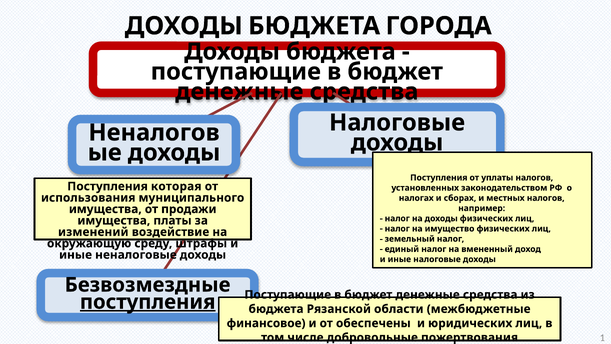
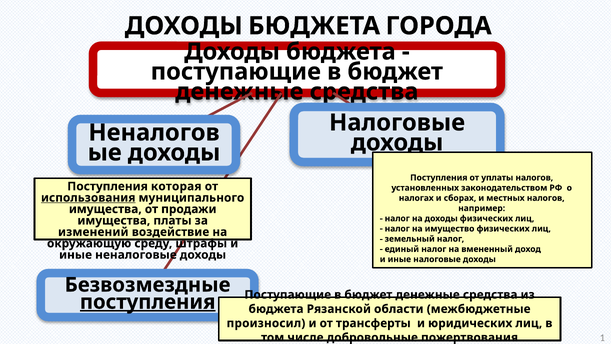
использования underline: none -> present (88, 198)
финансовое: финансовое -> произносил (266, 323)
обеспечены: обеспечены -> трансферты (373, 323)
